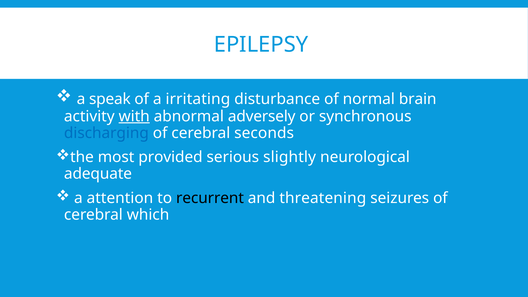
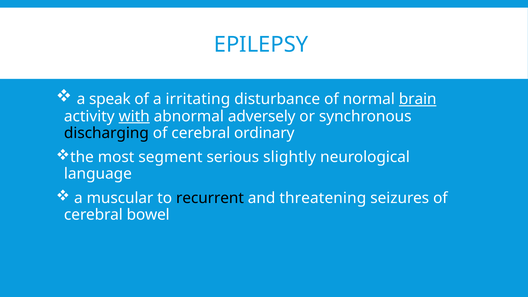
brain underline: none -> present (418, 99)
discharging colour: blue -> black (106, 133)
seconds: seconds -> ordinary (264, 133)
provided: provided -> segment (170, 157)
adequate: adequate -> language (98, 174)
attention: attention -> muscular (120, 198)
which: which -> bowel (148, 215)
